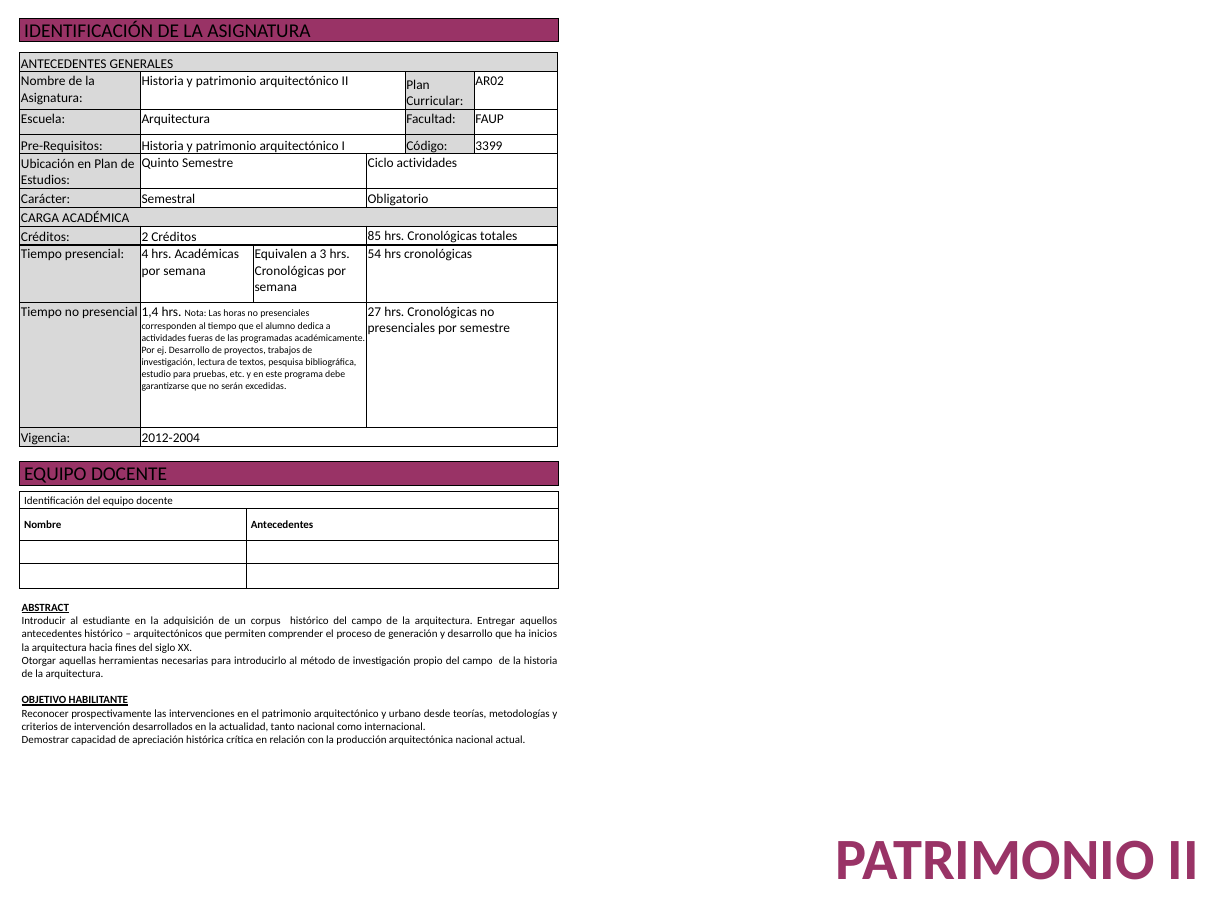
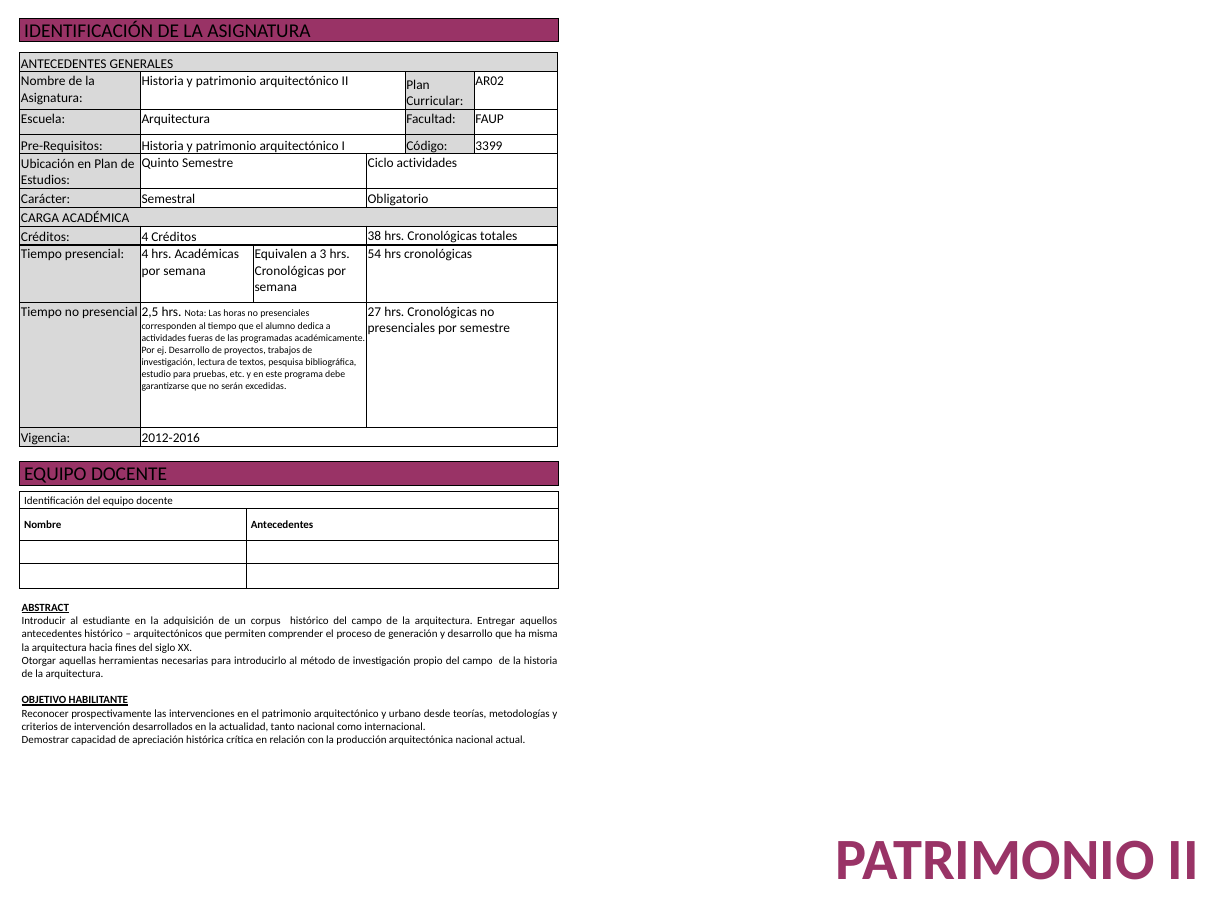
Créditos 2: 2 -> 4 (145, 237)
85: 85 -> 38 (374, 236)
1,4: 1,4 -> 2,5 (150, 312)
2012-2004: 2012-2004 -> 2012-2016 (171, 438)
inicios: inicios -> misma (543, 634)
